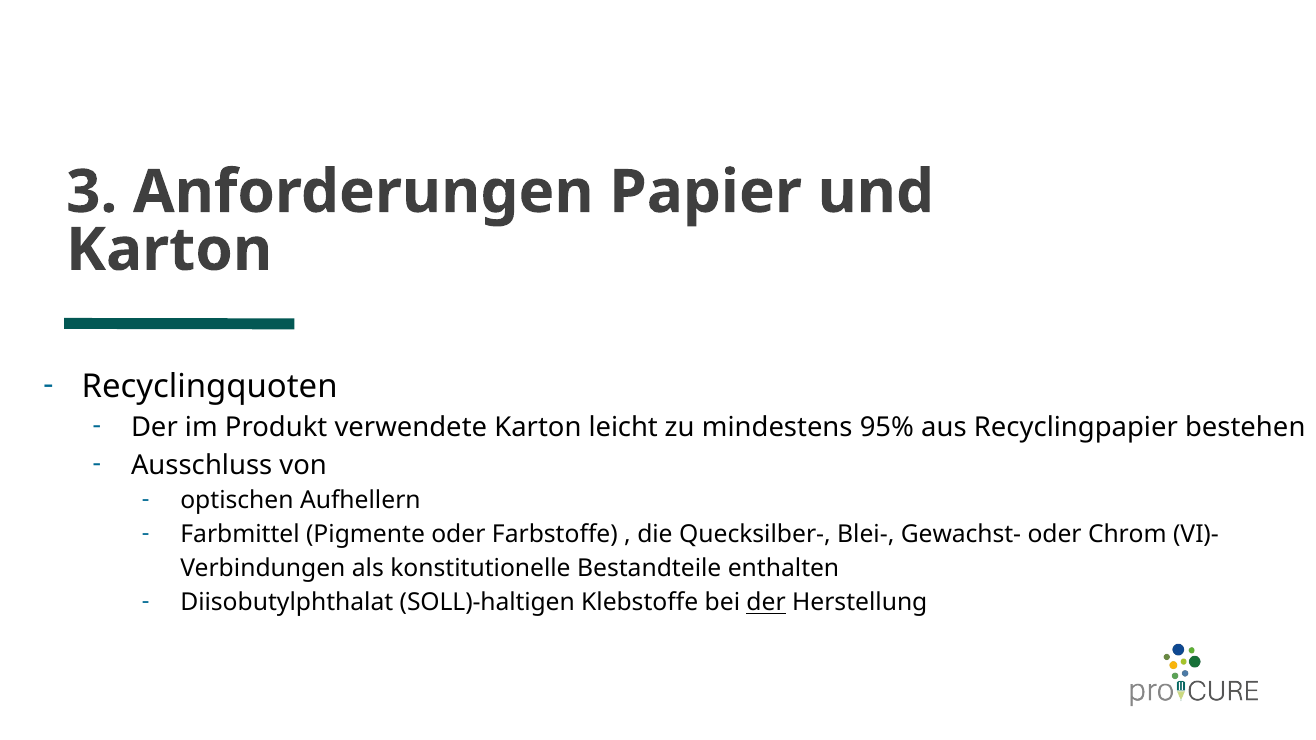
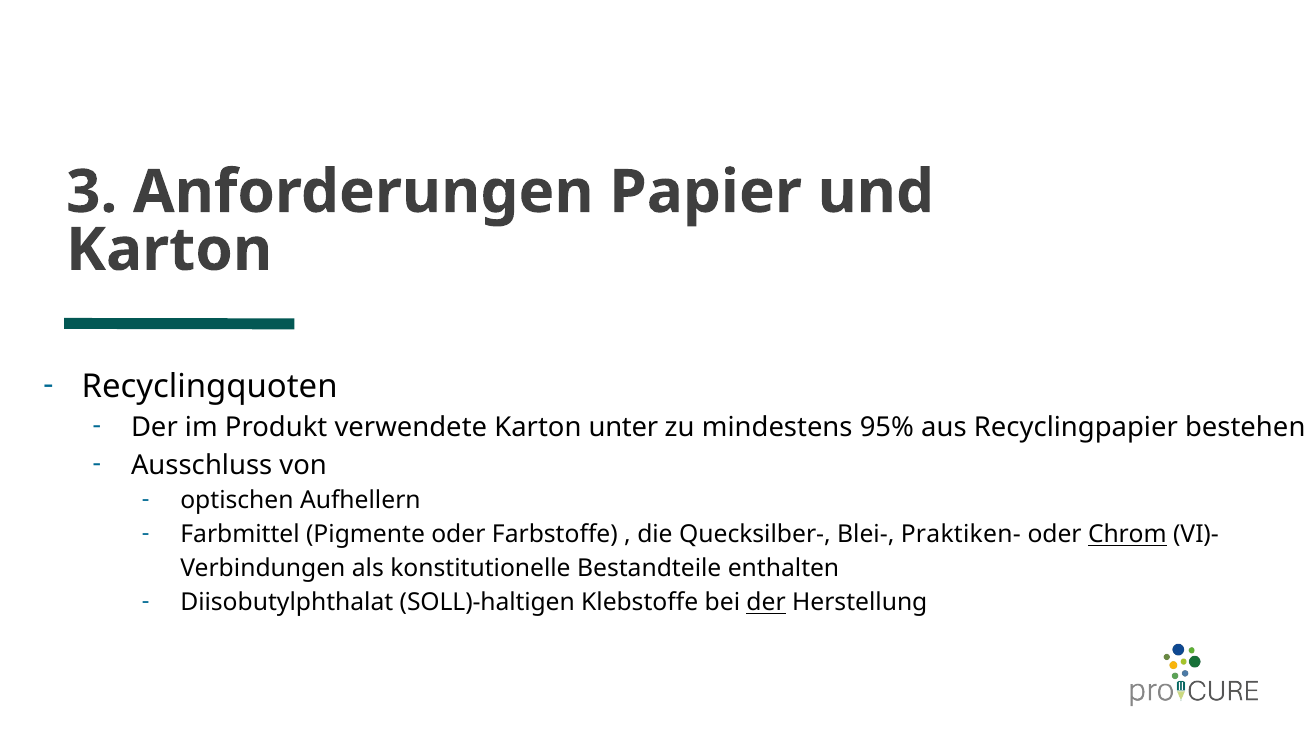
leicht: leicht -> unter (623, 428)
Gewachst-: Gewachst- -> Praktiken- (961, 535)
Chrom underline: none -> present (1127, 535)
